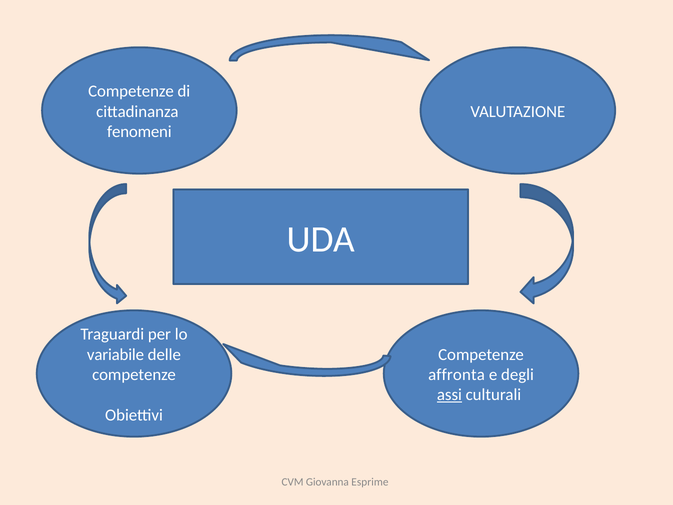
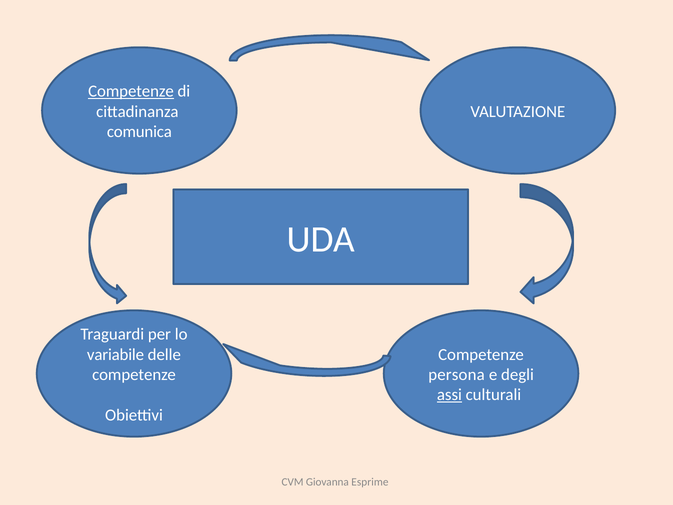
Competenze underline: none -> present (131, 91)
fenomeni: fenomeni -> comunica (139, 132)
affronta: affronta -> persona (456, 374)
